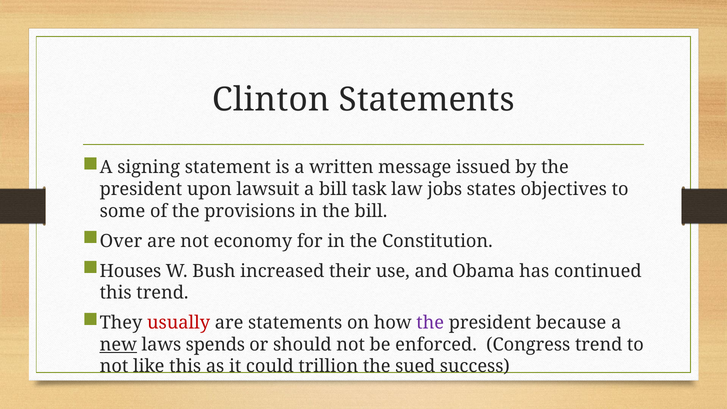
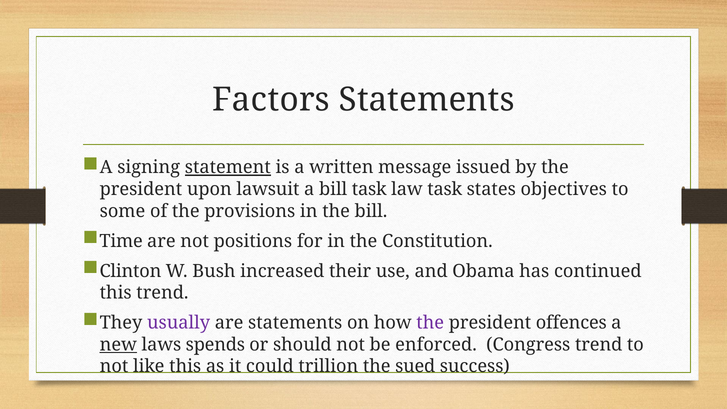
Clinton: Clinton -> Factors (271, 100)
statement underline: none -> present (228, 167)
law jobs: jobs -> task (445, 189)
Over: Over -> Time (121, 241)
economy: economy -> positions (253, 241)
Houses: Houses -> Clinton (130, 271)
usually colour: red -> purple (179, 323)
because: because -> offences (571, 323)
